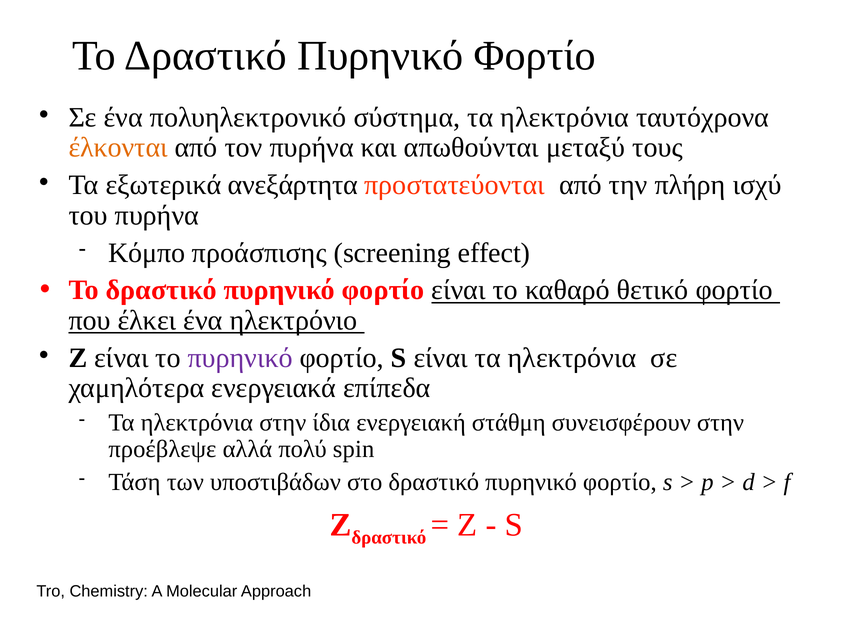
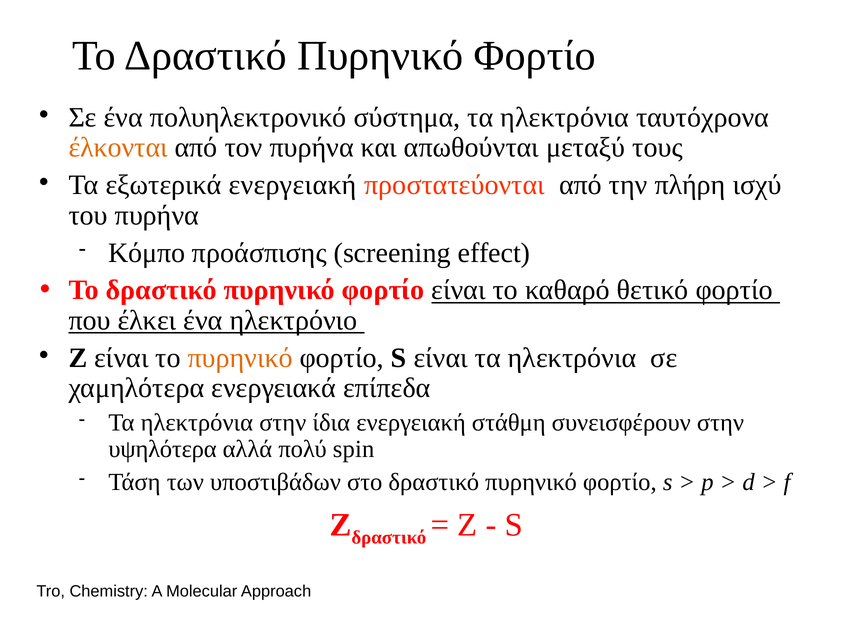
εξωτερικά ανεξάρτητα: ανεξάρτητα -> ενεργειακή (293, 185)
πυρηνικό colour: purple -> orange (240, 358)
προέβλεψε: προέβλεψε -> υψηλότερα (163, 449)
